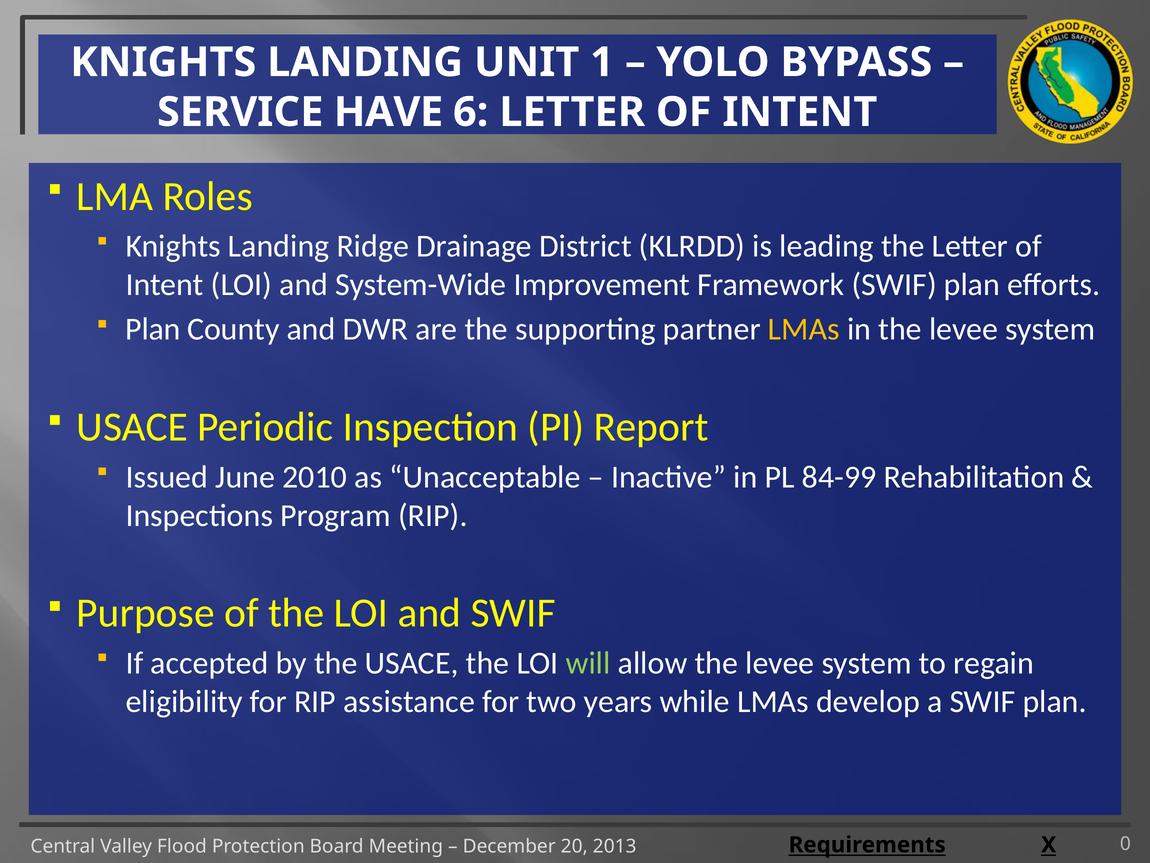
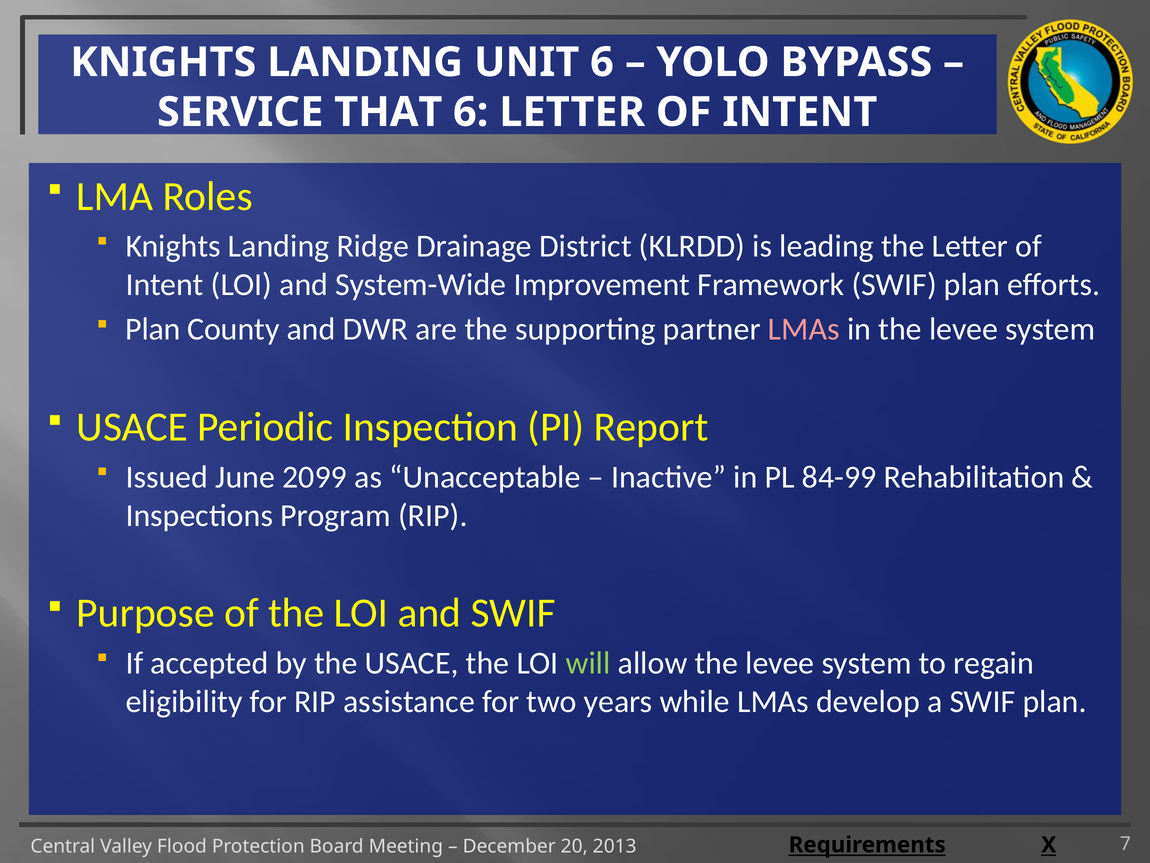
UNIT 1: 1 -> 6 (602, 62)
HAVE: HAVE -> THAT (388, 112)
LMAs colour: yellow -> pink (804, 329)
2010: 2010 -> 2099 (315, 477)
0: 0 -> 7 (1125, 844)
